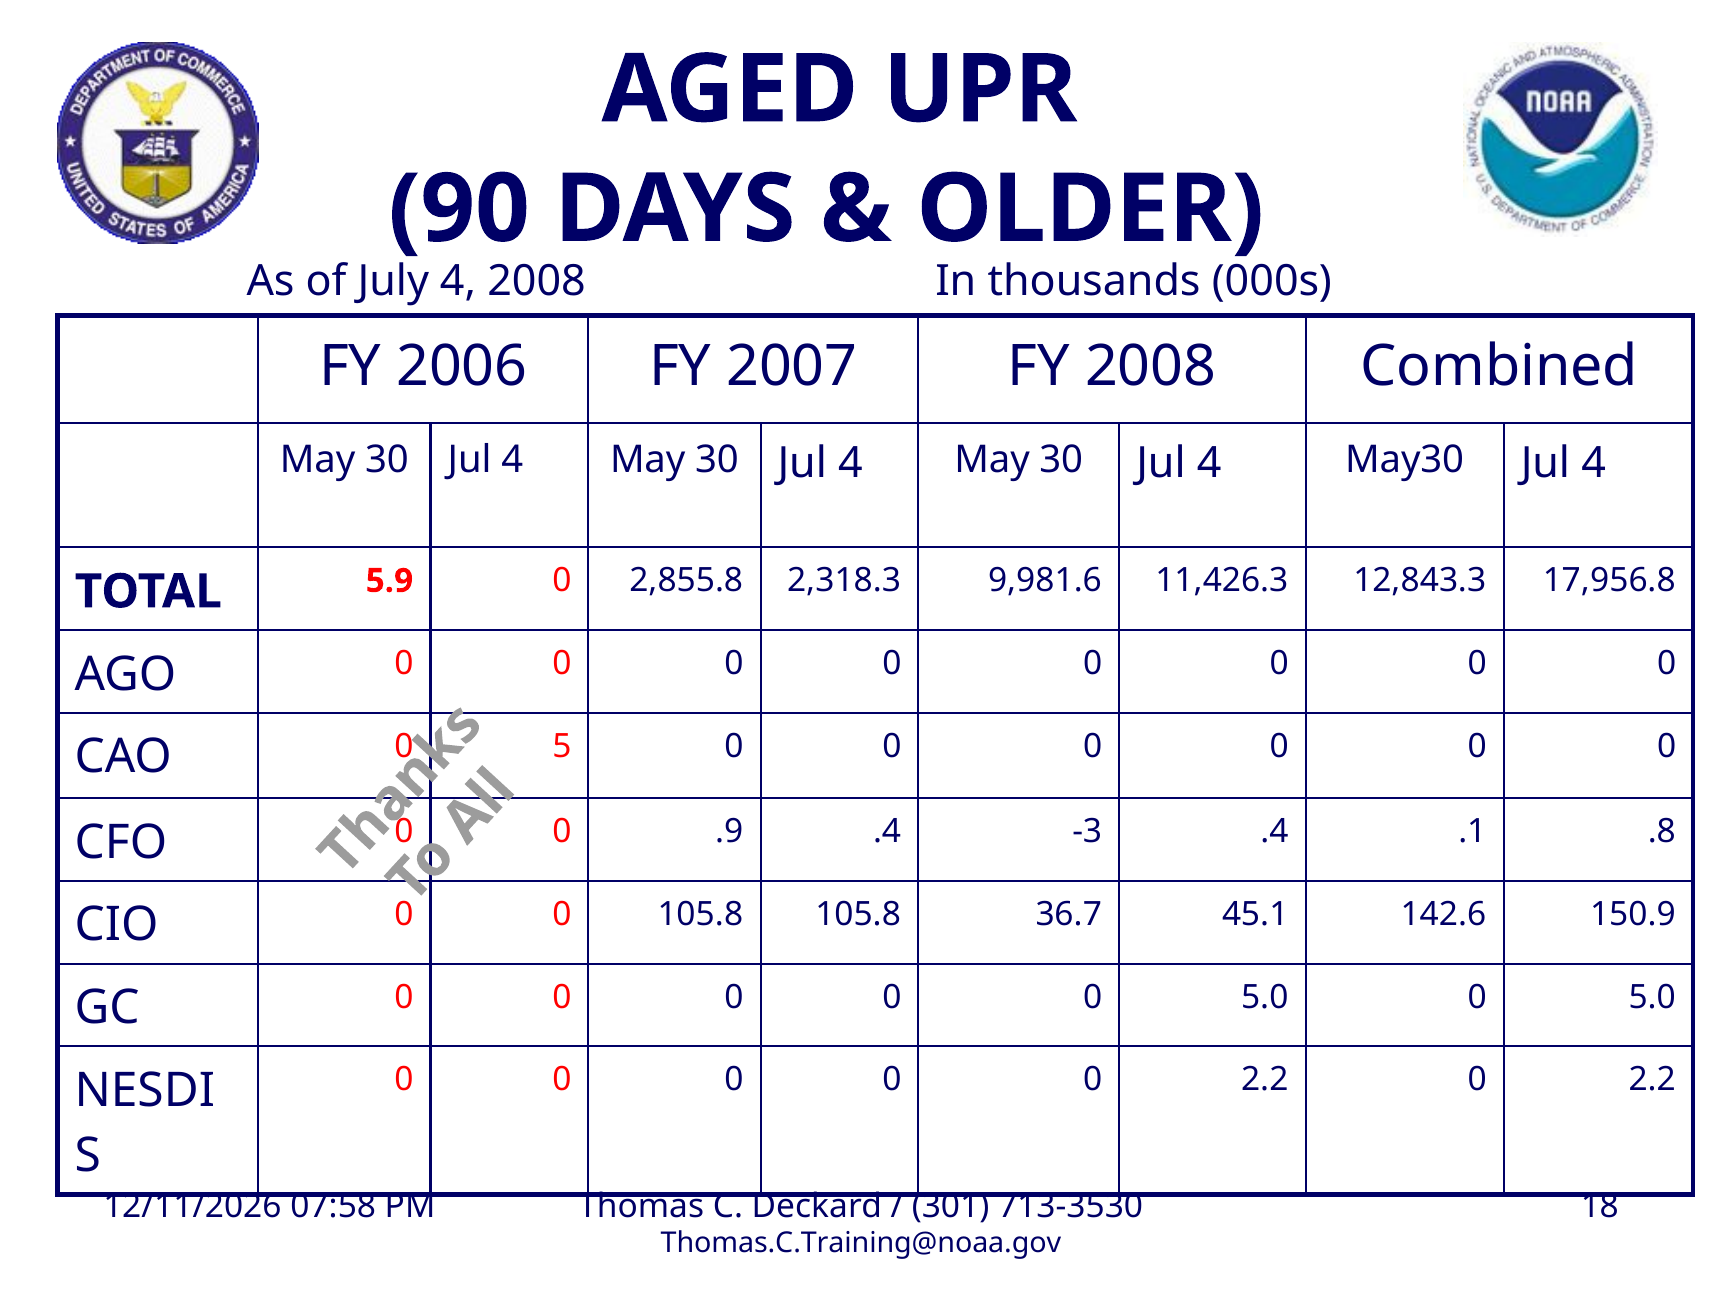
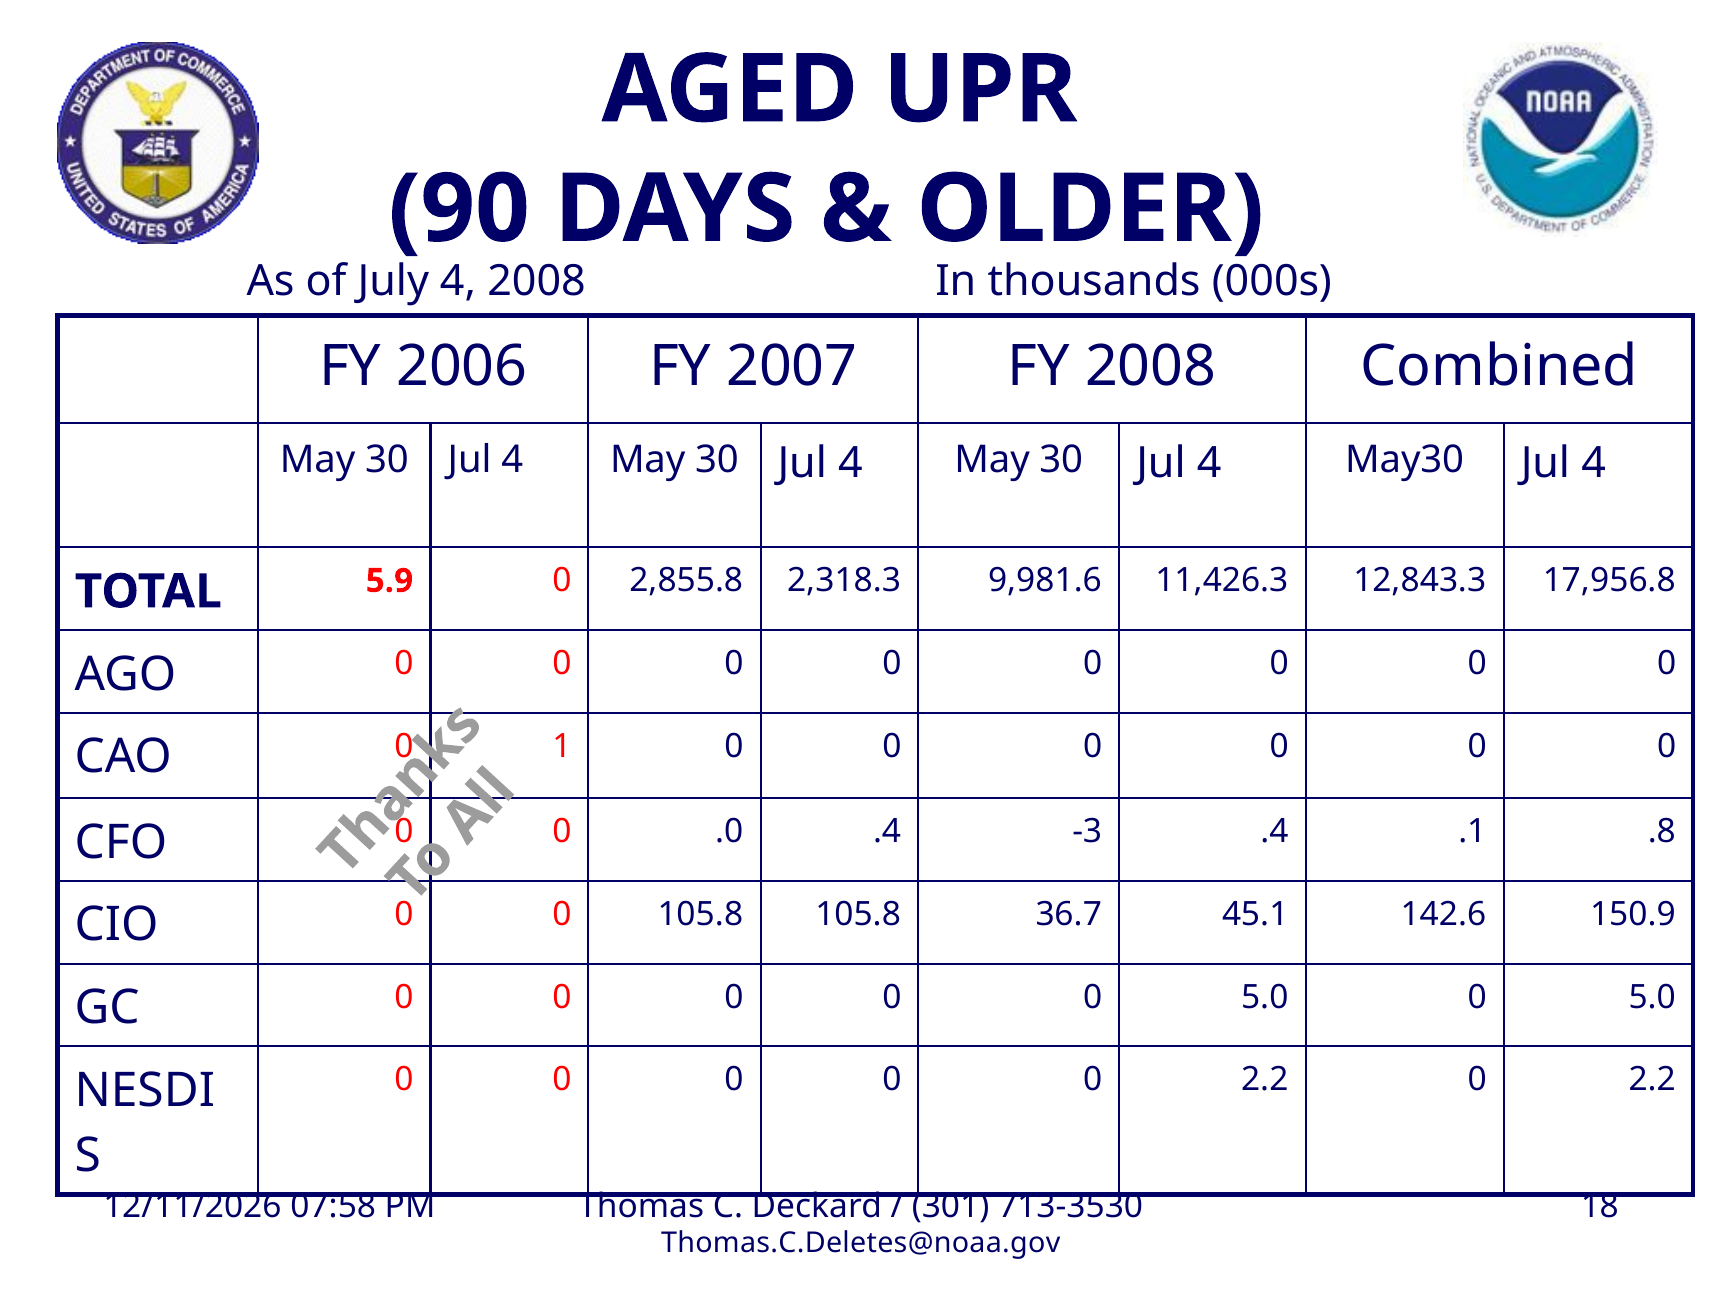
5: 5 -> 1 (562, 746)
.9: .9 -> .0 (729, 832)
Thomas.C.Training@noaa.gov: Thomas.C.Training@noaa.gov -> Thomas.C.Deletes@noaa.gov (861, 1244)
